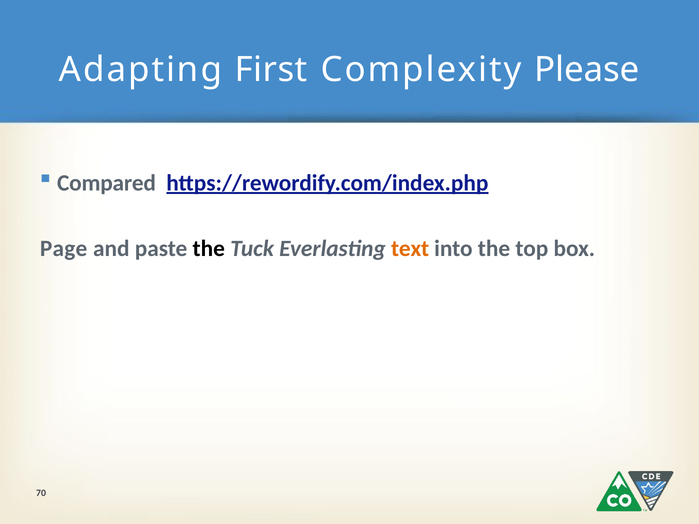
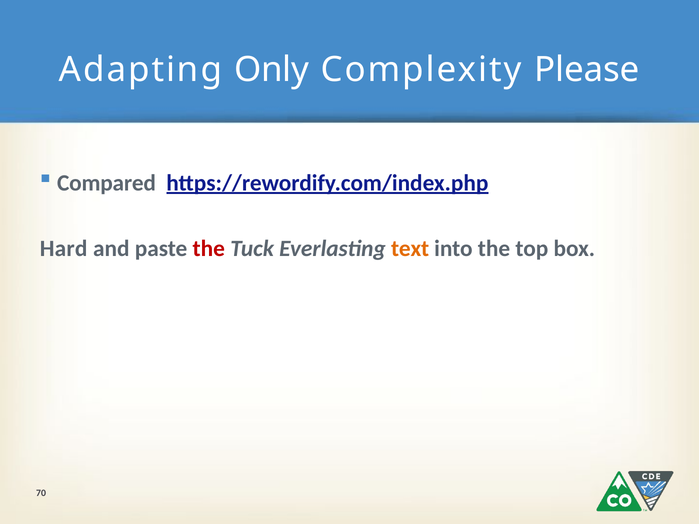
First: First -> Only (272, 70)
Page: Page -> Hard (64, 249)
the colour: black -> red (209, 249)
